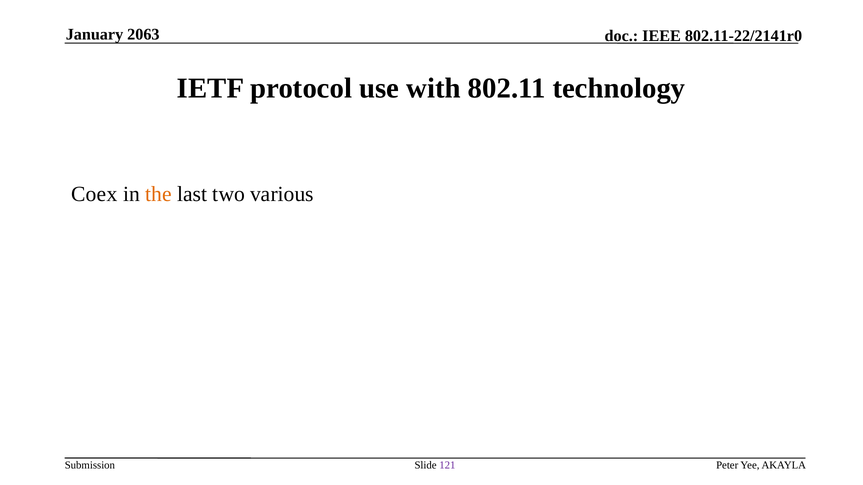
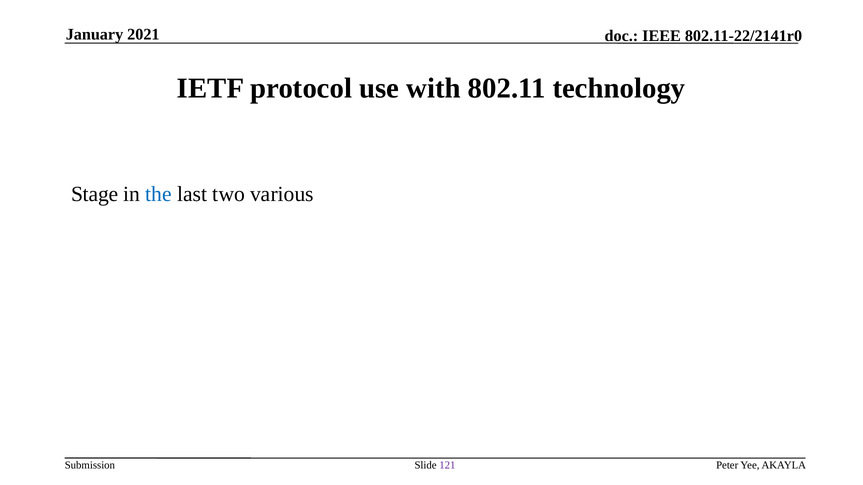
2063: 2063 -> 2021 (143, 34)
Coex: Coex -> Stage (95, 194)
the colour: orange -> blue (159, 194)
